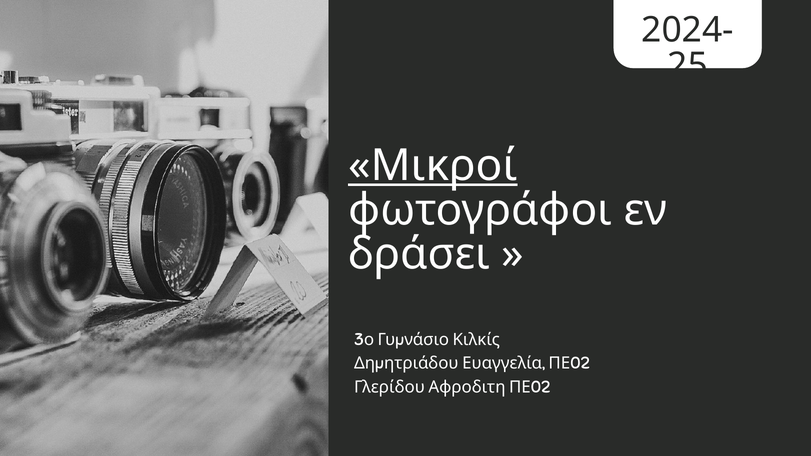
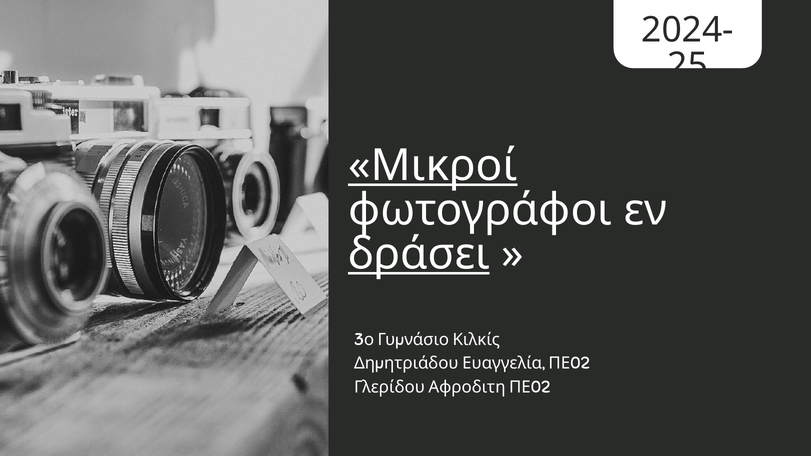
δράσει underline: none -> present (419, 254)
